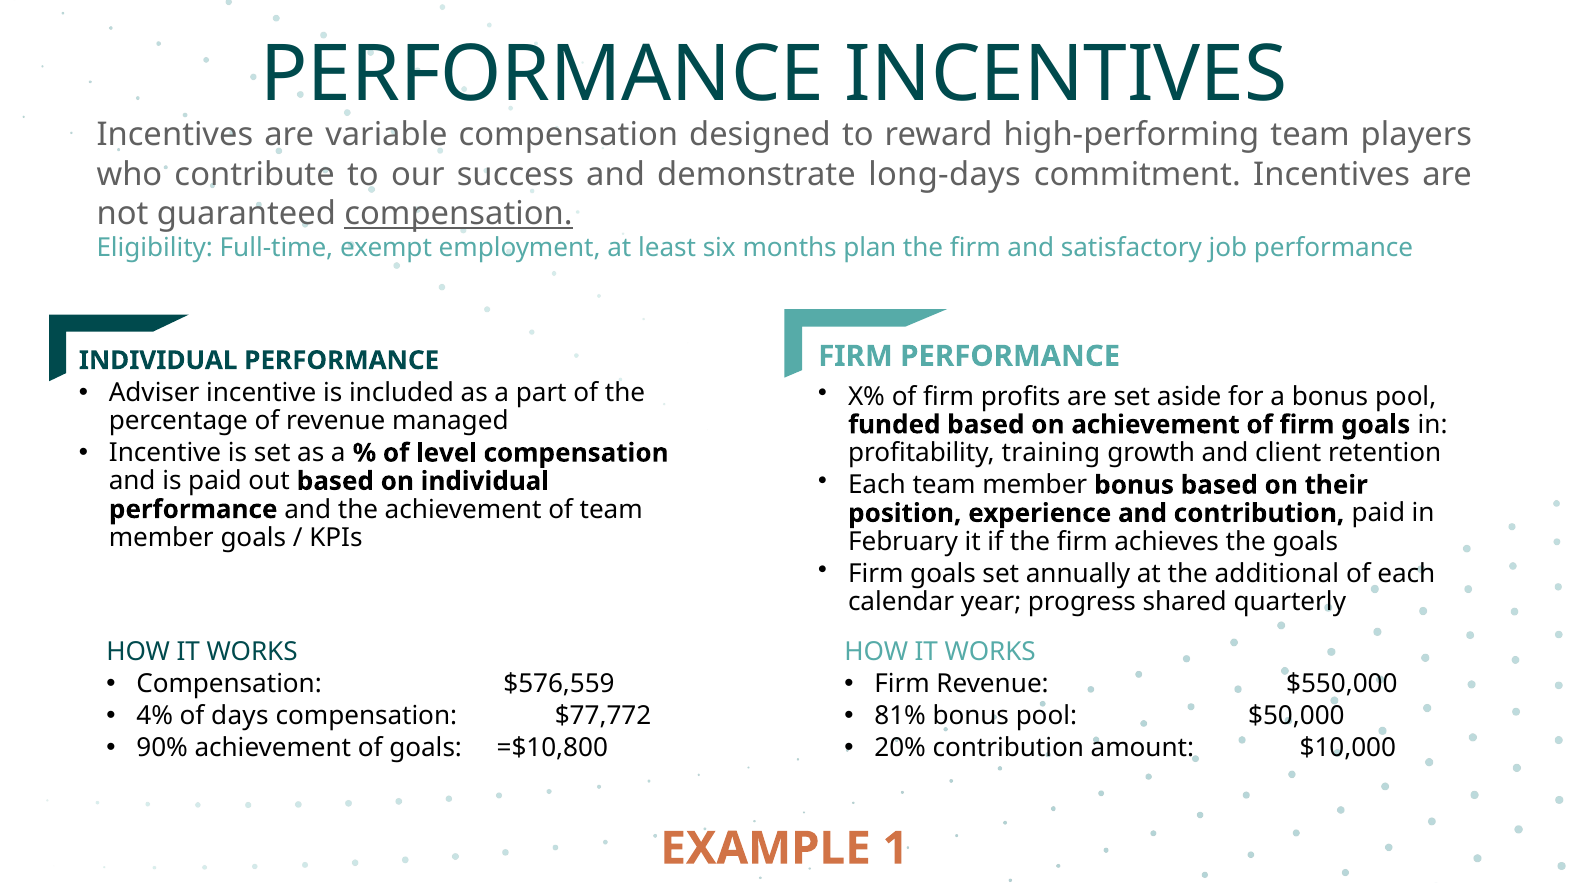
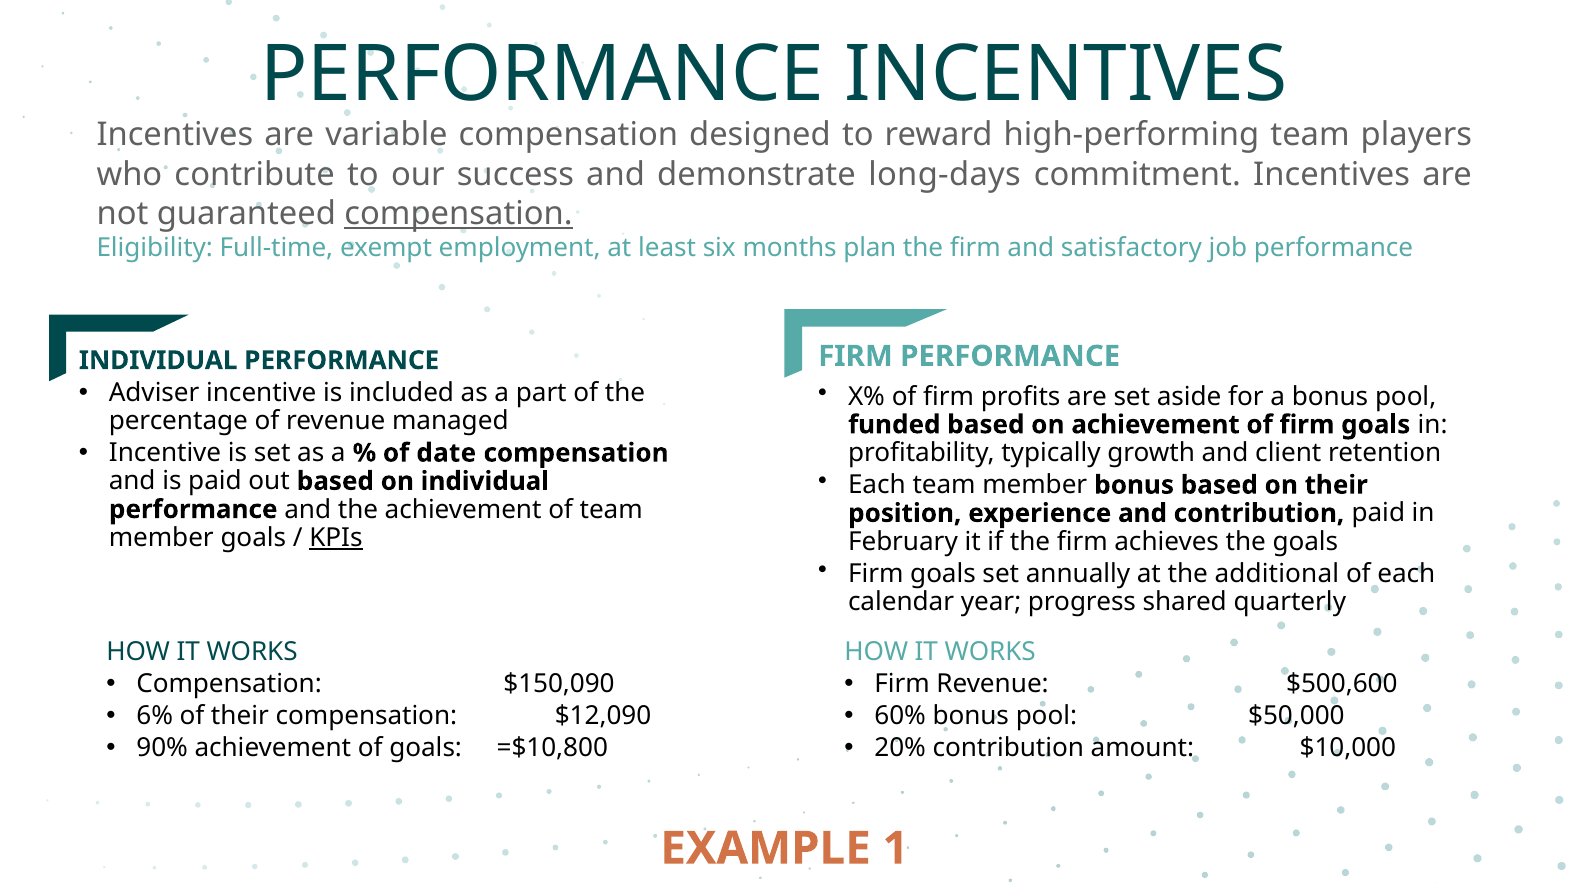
level: level -> date (446, 453)
training: training -> typically (1051, 453)
KPIs underline: none -> present (336, 537)
$576,559: $576,559 -> $150,090 (559, 683)
$550,000: $550,000 -> $500,600 (1342, 683)
4%: 4% -> 6% (155, 716)
of days: days -> their (240, 716)
$77,772: $77,772 -> $12,090 (603, 716)
81%: 81% -> 60% (900, 716)
